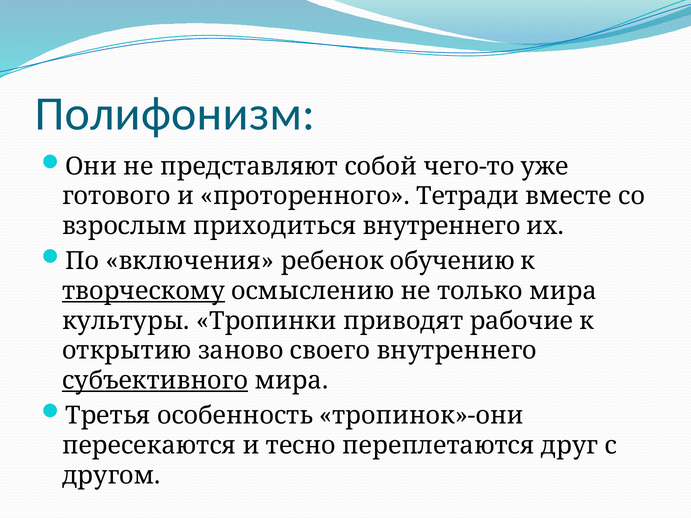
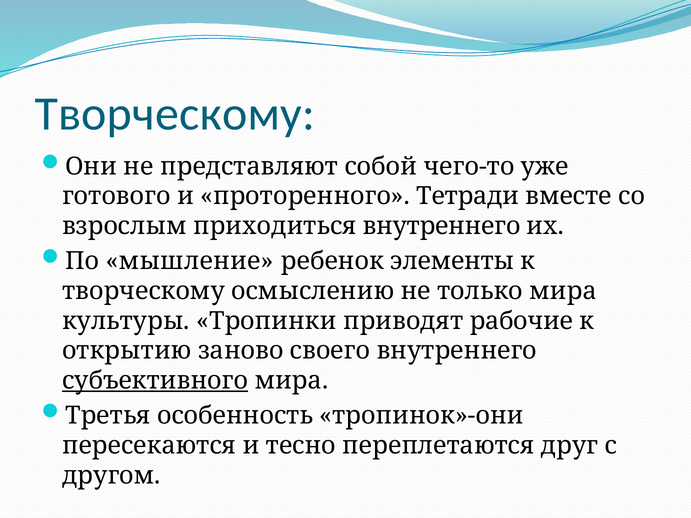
Полифонизм: Полифонизм -> Творческому (175, 114)
включения: включения -> мышление (190, 261)
обучению: обучению -> элементы (452, 261)
творческому underline: present -> none (143, 291)
